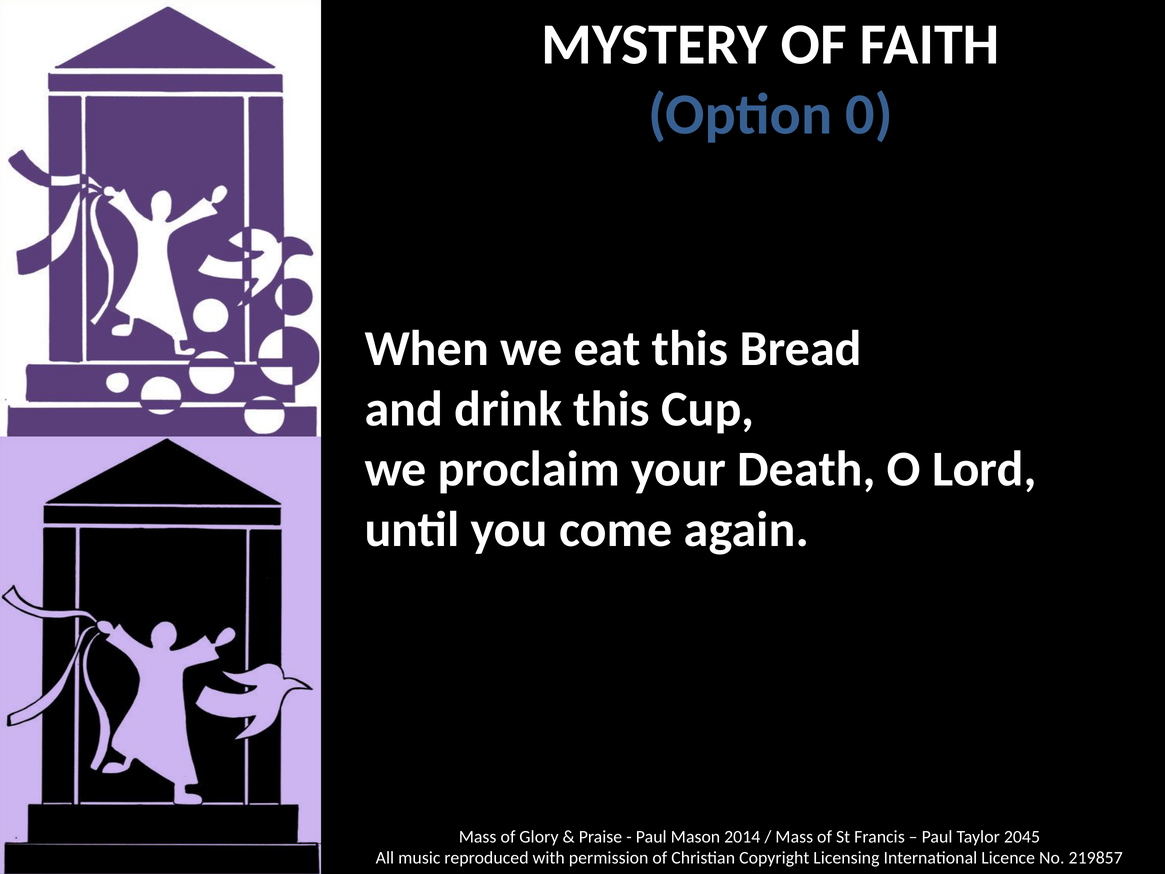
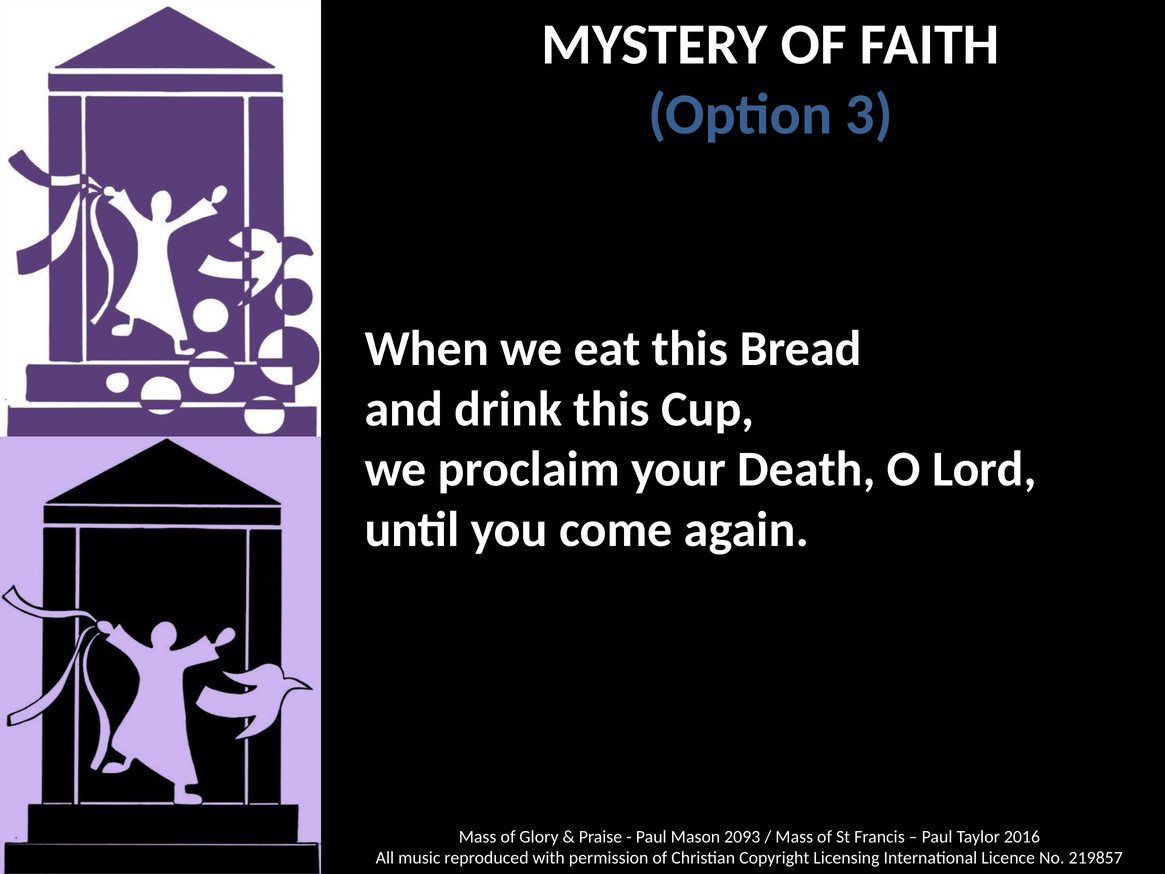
0: 0 -> 3 (869, 115)
2014: 2014 -> 2093 (742, 836)
2045: 2045 -> 2016 (1022, 836)
